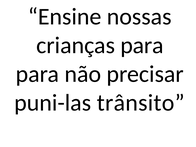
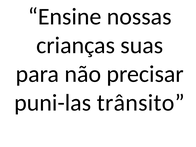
crianças para: para -> suas (142, 45)
